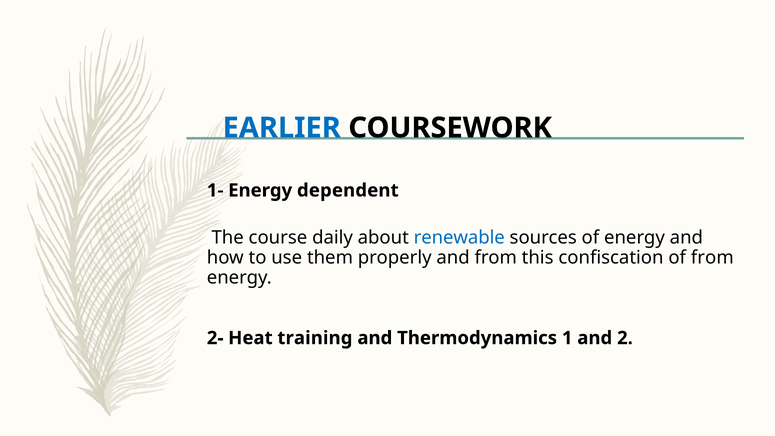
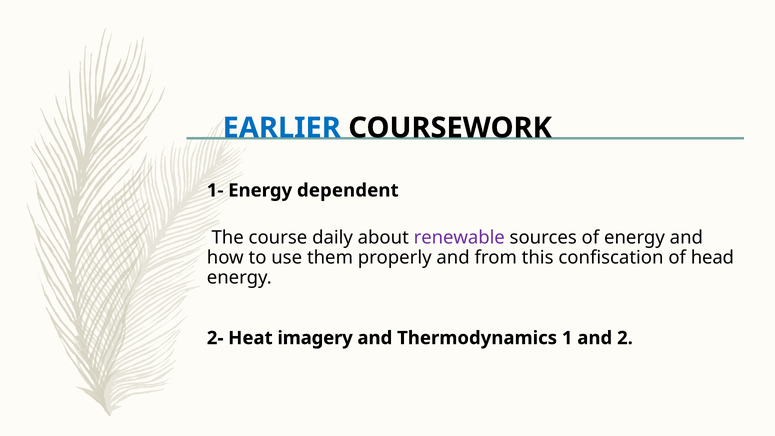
renewable colour: blue -> purple (459, 238)
of from: from -> head (712, 258)
training: training -> imagery (315, 338)
